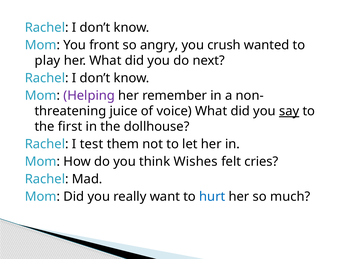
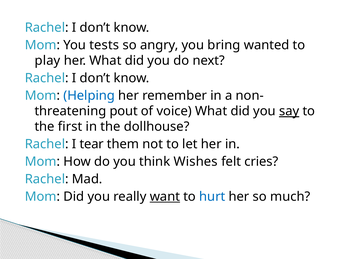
front: front -> tests (104, 45)
crush: crush -> bring (224, 45)
Helping colour: purple -> blue (89, 96)
juice: juice -> pout (124, 111)
test: test -> tear (92, 144)
want underline: none -> present (165, 197)
